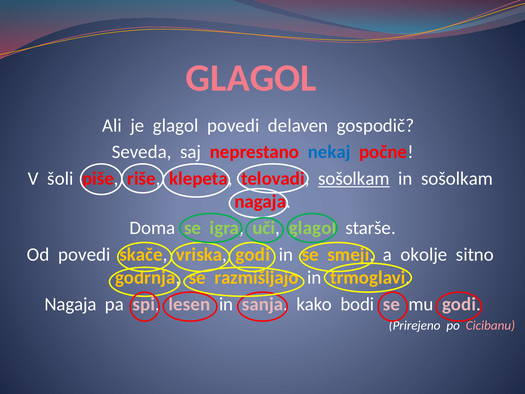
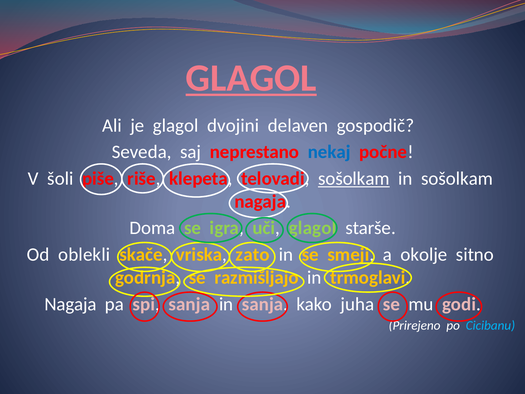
GLAGOL underline: none -> present (251, 78)
glagol povedi: povedi -> dvojini (233, 125)
Od povedi: povedi -> oblekli (84, 255)
vriska godi: godi -> zato (253, 255)
spi lesen: lesen -> sanja (189, 304)
bodi: bodi -> juha (357, 304)
Cicibanu colour: pink -> light blue (490, 325)
